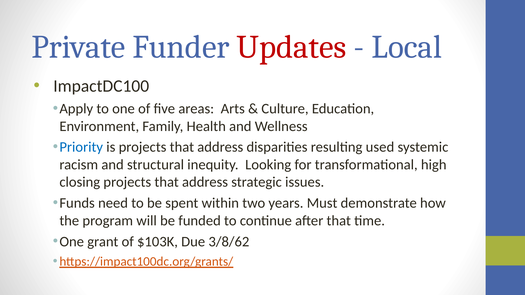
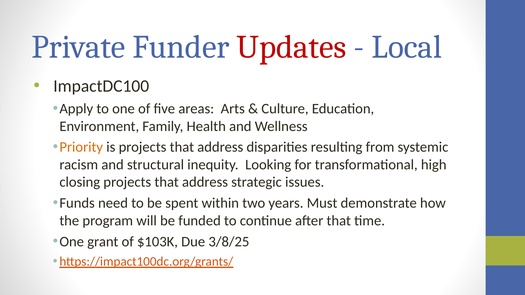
Priority colour: blue -> orange (81, 147)
used: used -> from (380, 147)
3/8/62: 3/8/62 -> 3/8/25 (229, 242)
